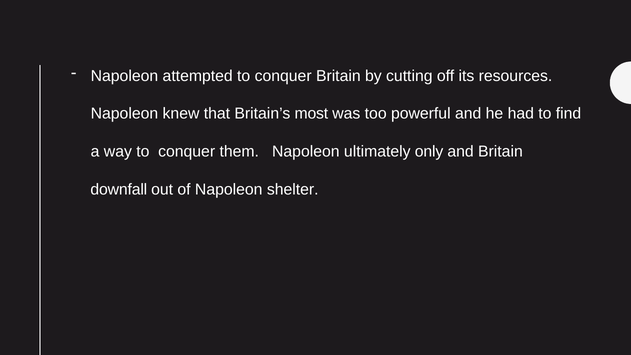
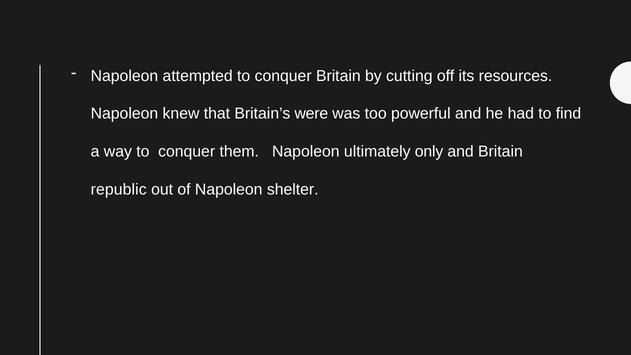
most: most -> were (311, 114)
downfall: downfall -> republic (119, 189)
